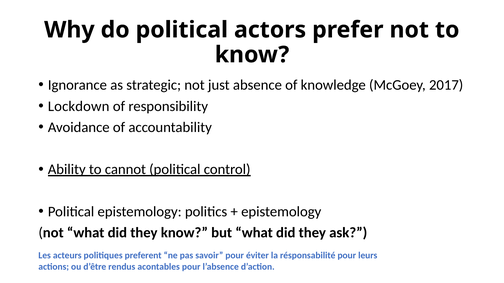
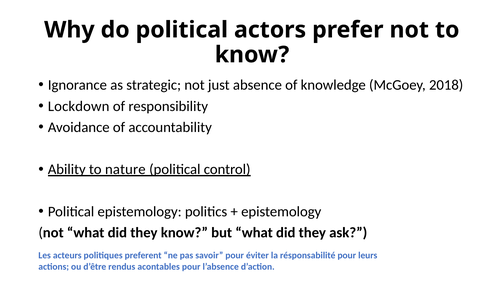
2017: 2017 -> 2018 (446, 85)
cannot: cannot -> nature (125, 170)
